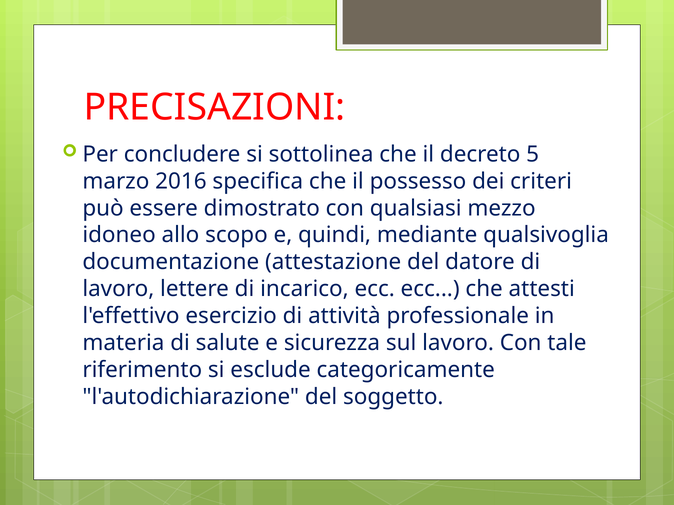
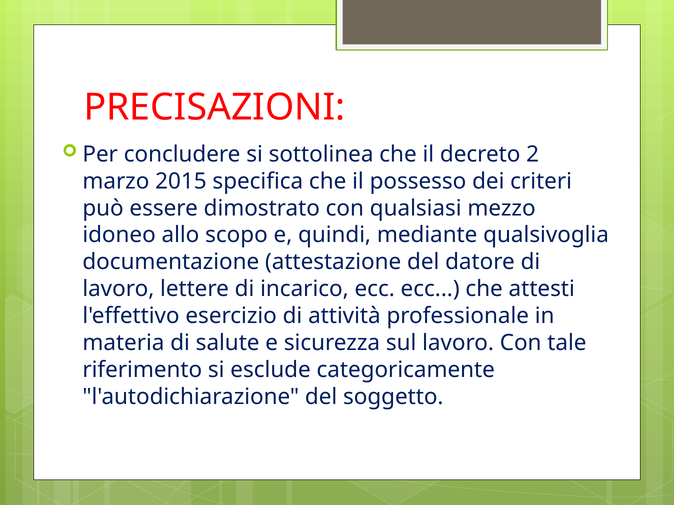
5: 5 -> 2 (533, 154)
2016: 2016 -> 2015 (181, 181)
